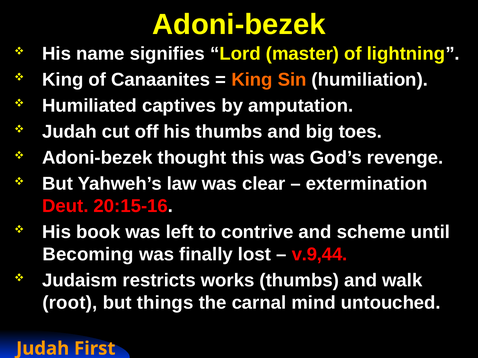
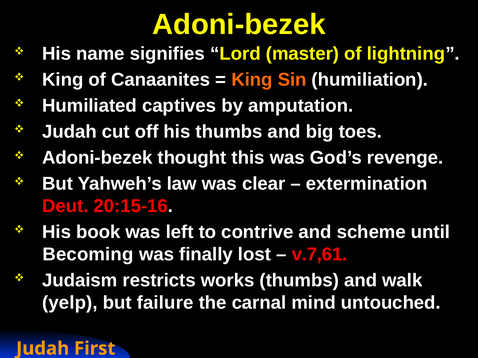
v.9,44: v.9,44 -> v.7,61 (320, 255)
root: root -> yelp (70, 303)
things: things -> failure (165, 303)
